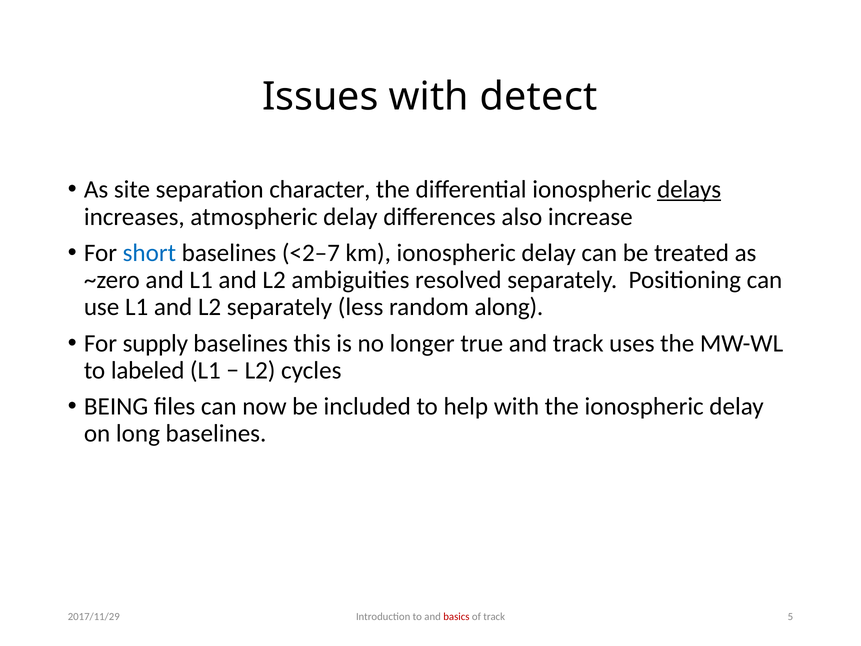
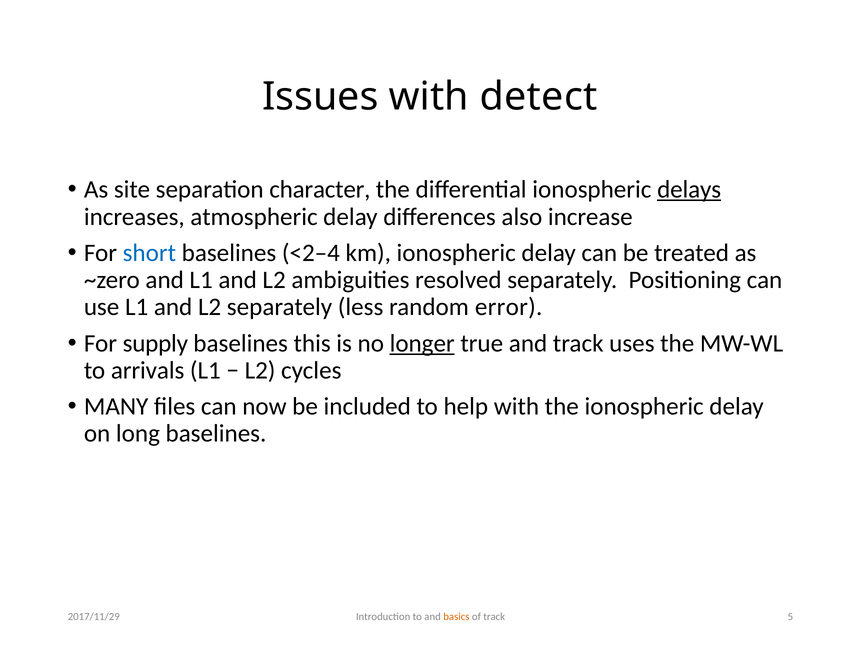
<2–7: <2–7 -> <2–4 (311, 253)
along: along -> error (509, 307)
longer underline: none -> present (422, 343)
labeled: labeled -> arrivals (148, 370)
BEING: BEING -> MANY (116, 406)
basics colour: red -> orange (456, 616)
